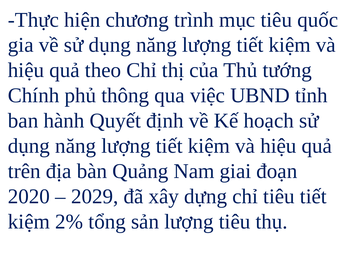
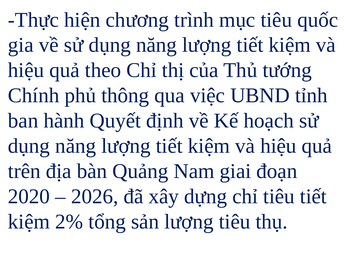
2029: 2029 -> 2026 (95, 196)
